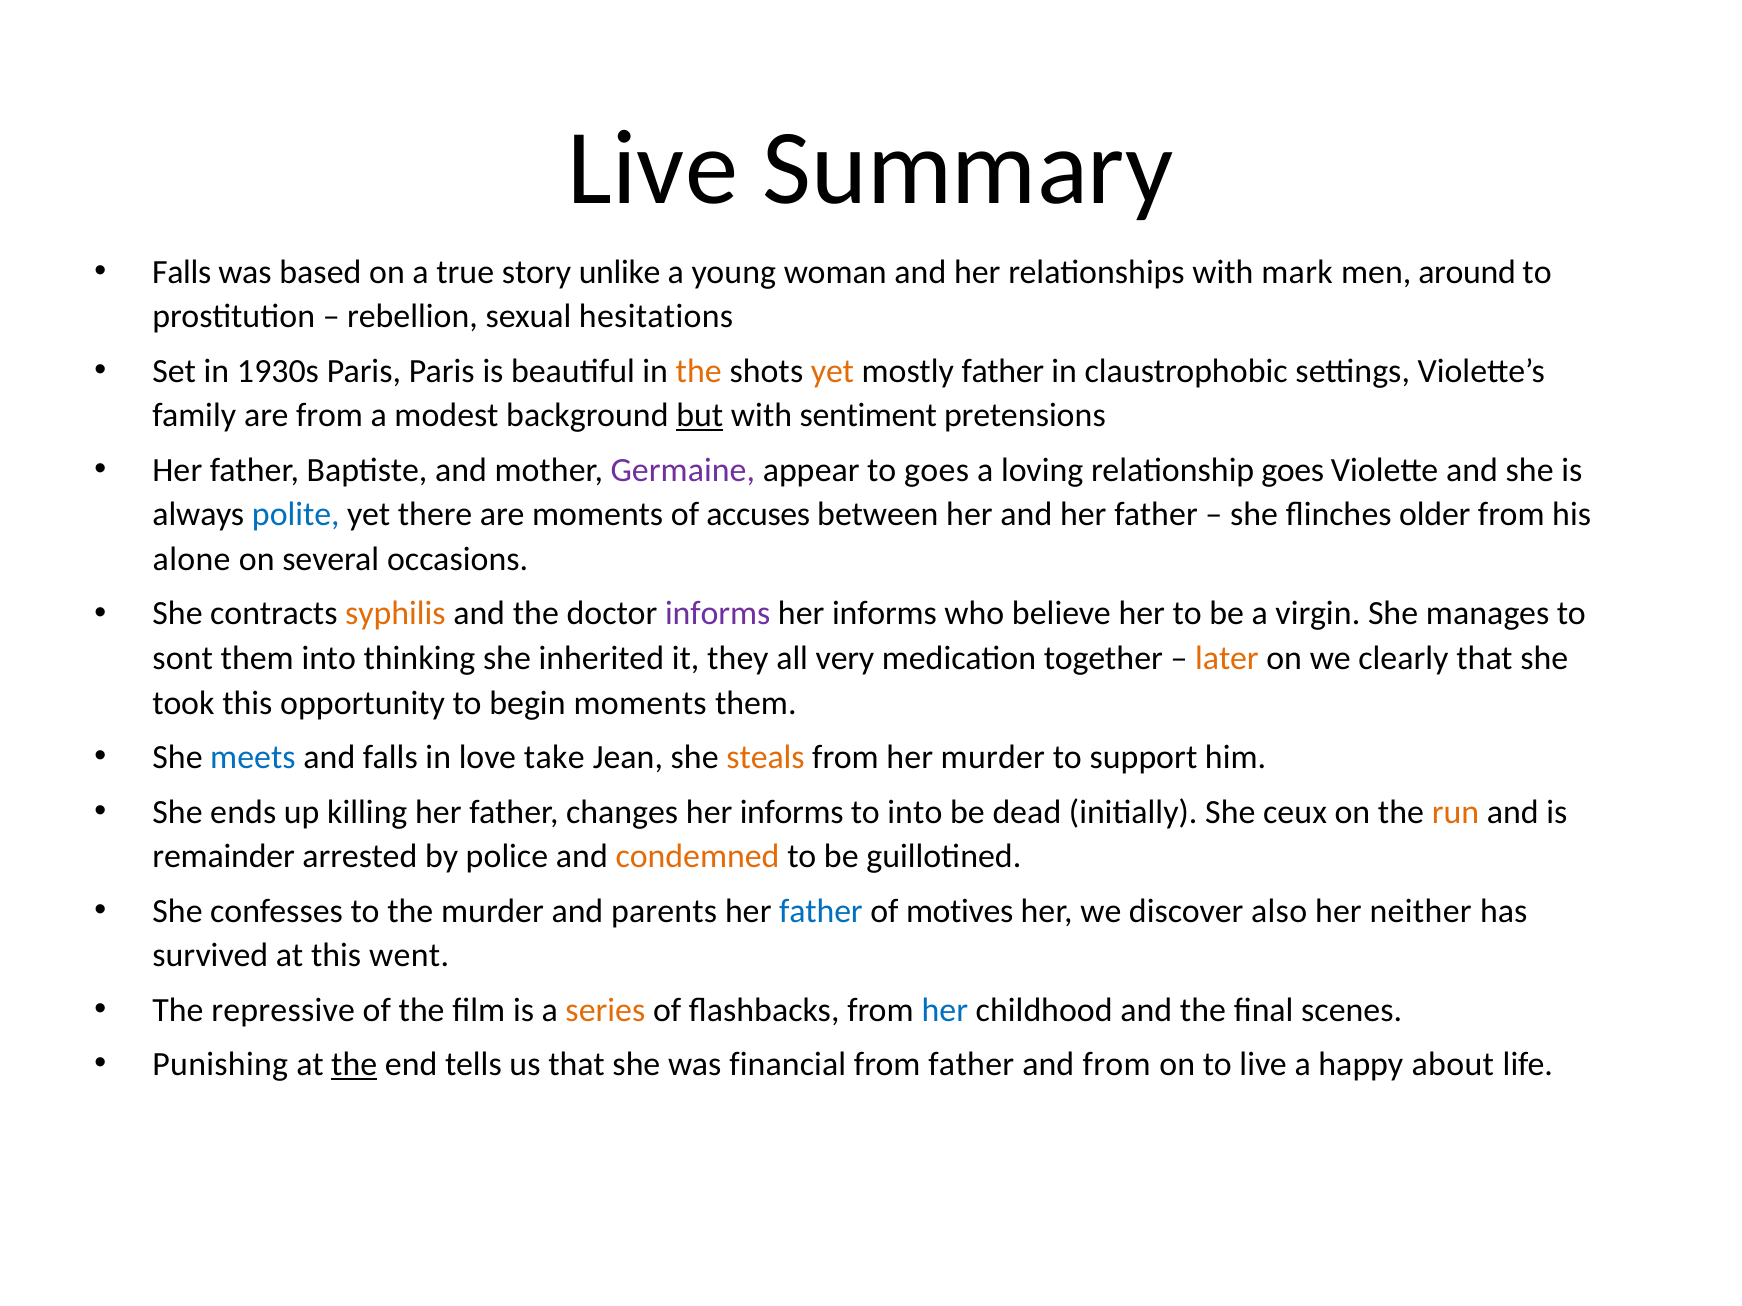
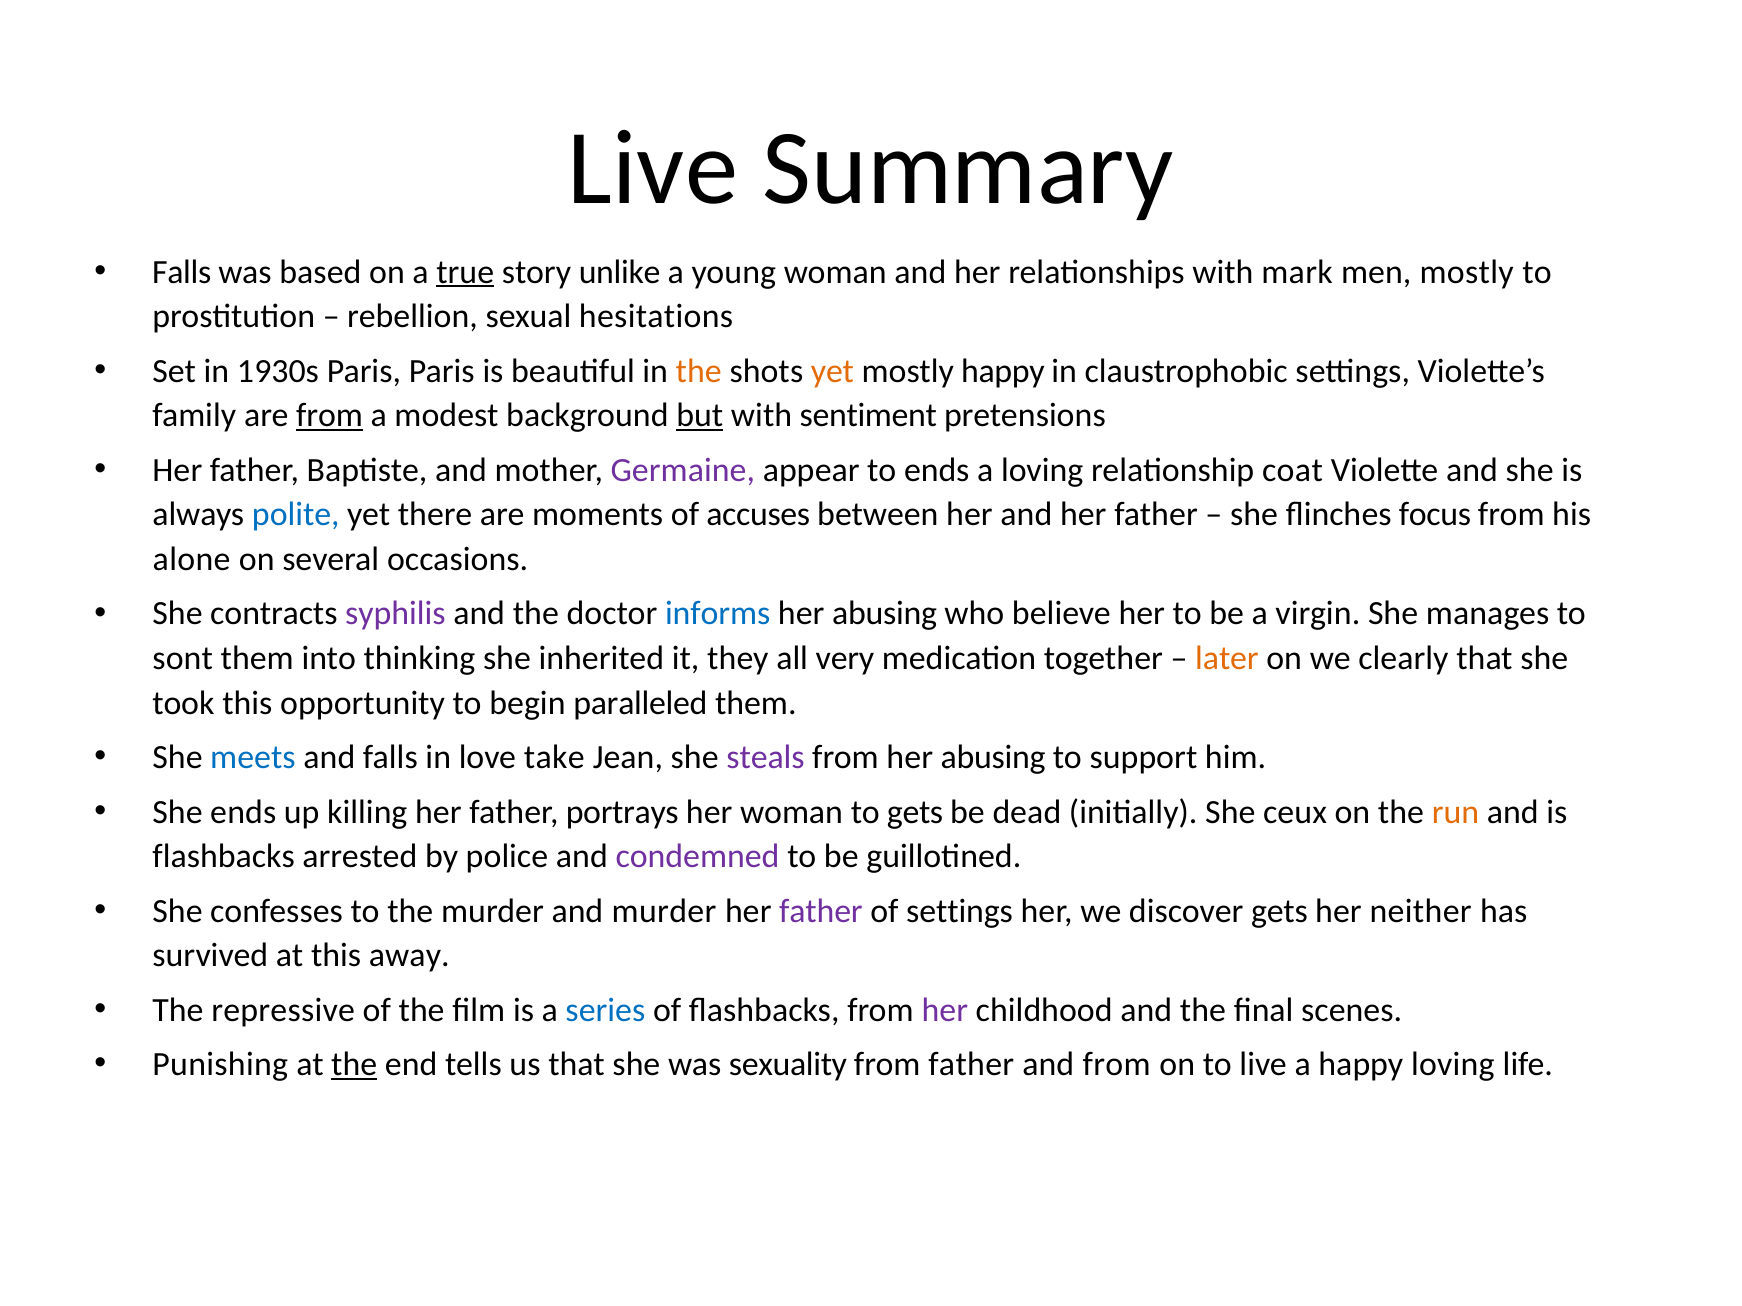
true underline: none -> present (465, 272)
men around: around -> mostly (1467, 272)
mostly father: father -> happy (1003, 371)
from underline: none -> present (329, 416)
to goes: goes -> ends (937, 470)
relationship goes: goes -> coat (1292, 470)
older: older -> focus (1435, 515)
syphilis colour: orange -> purple (395, 614)
informs colour: purple -> blue (718, 614)
informs: informs -> abusing (885, 614)
begin moments: moments -> paralleled (640, 703)
steals colour: orange -> purple (765, 758)
from her murder: murder -> abusing (993, 758)
changes: changes -> portrays (622, 812)
informs: informs -> woman (792, 812)
to into: into -> gets (915, 812)
remainder: remainder -> flashbacks (224, 857)
condemned colour: orange -> purple (698, 857)
and parents: parents -> murder (664, 911)
father colour: blue -> purple (821, 911)
of motives: motives -> settings (960, 911)
discover also: also -> gets (1279, 911)
went: went -> away (409, 956)
series colour: orange -> blue (605, 1010)
her colour: blue -> purple (945, 1010)
financial: financial -> sexuality (788, 1065)
happy about: about -> loving (1453, 1065)
